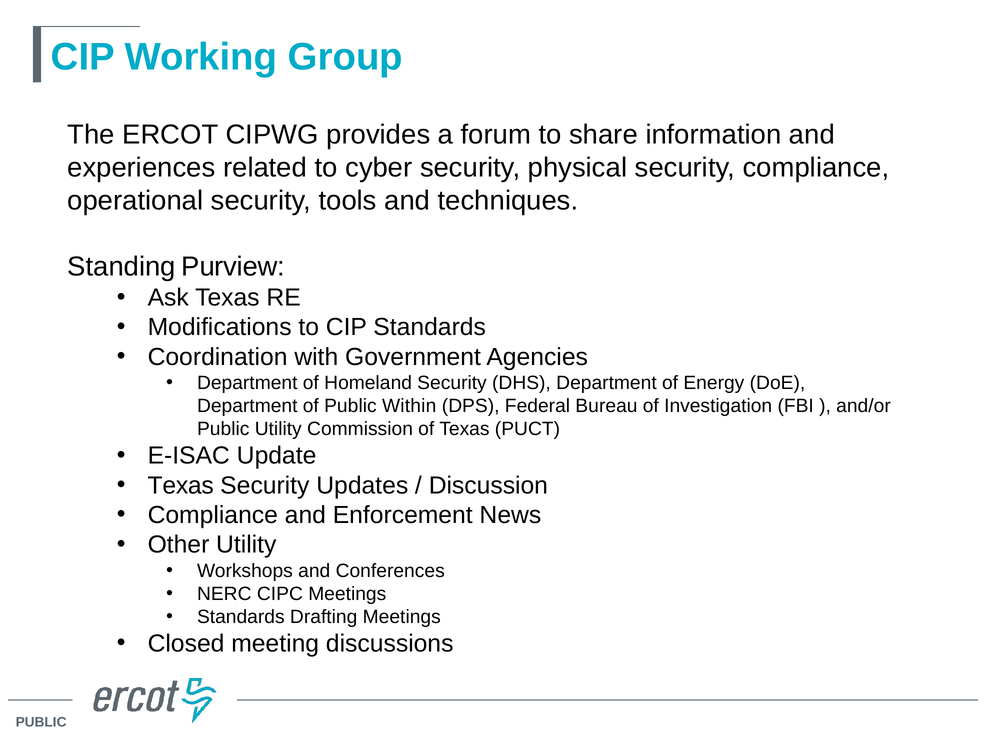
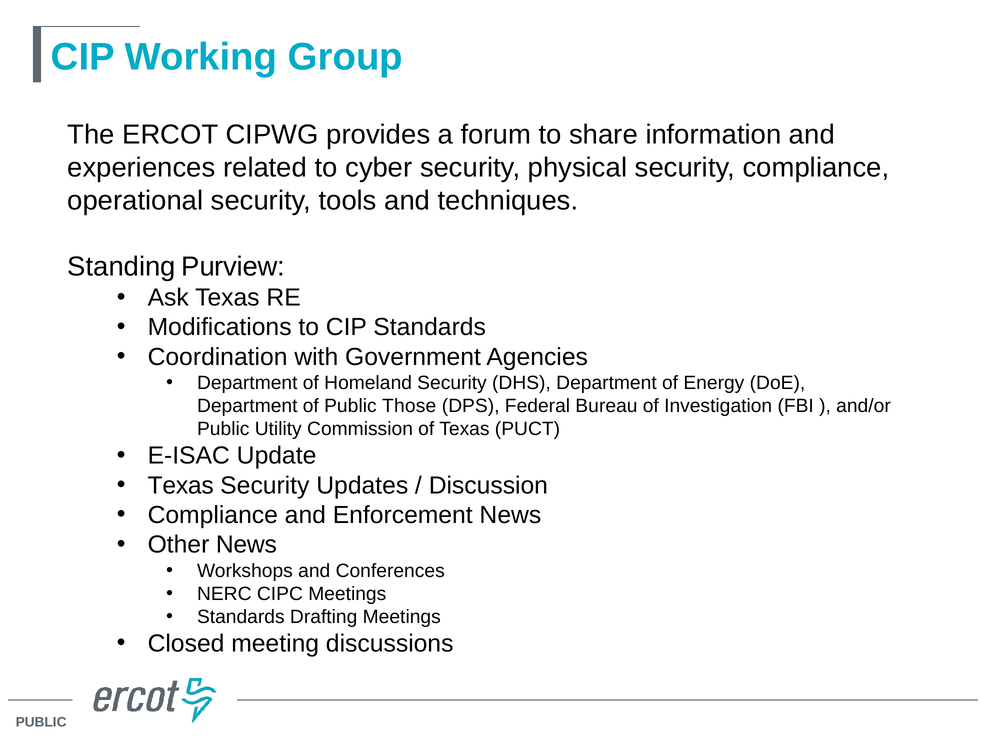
Within: Within -> Those (409, 406)
Other Utility: Utility -> News (246, 545)
